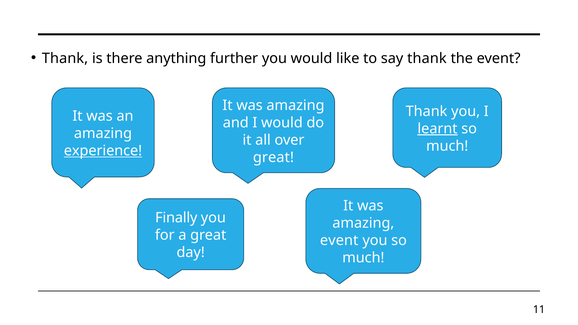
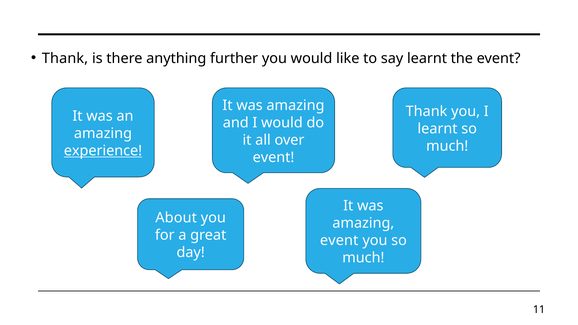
say thank: thank -> learnt (427, 58)
learnt underline: present -> none (438, 129)
great: great -> event (274, 157)
Finally: Finally -> About (176, 218)
